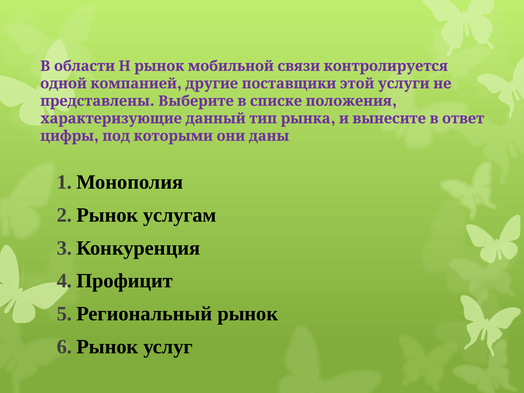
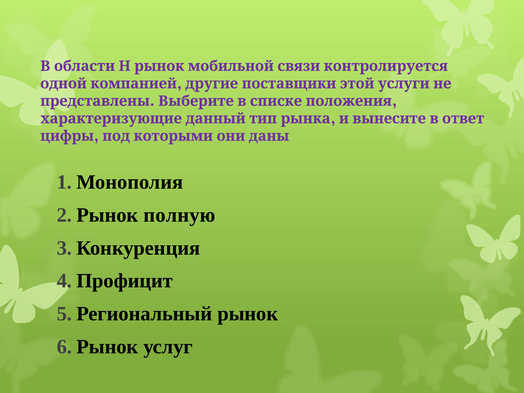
услугам: услугам -> полную (180, 215)
